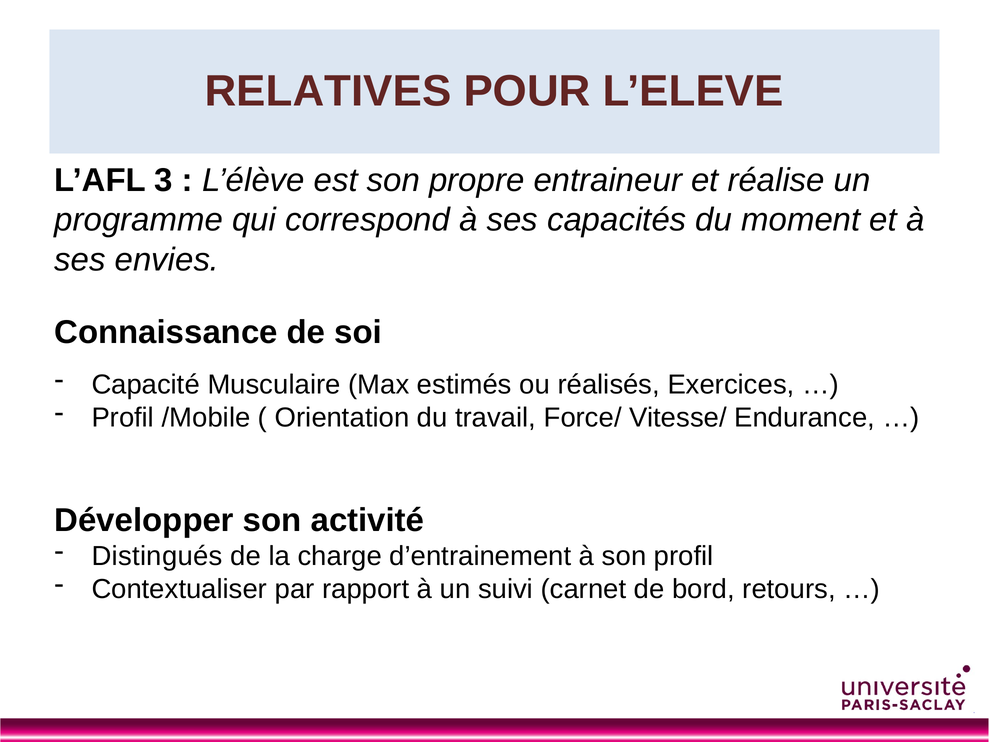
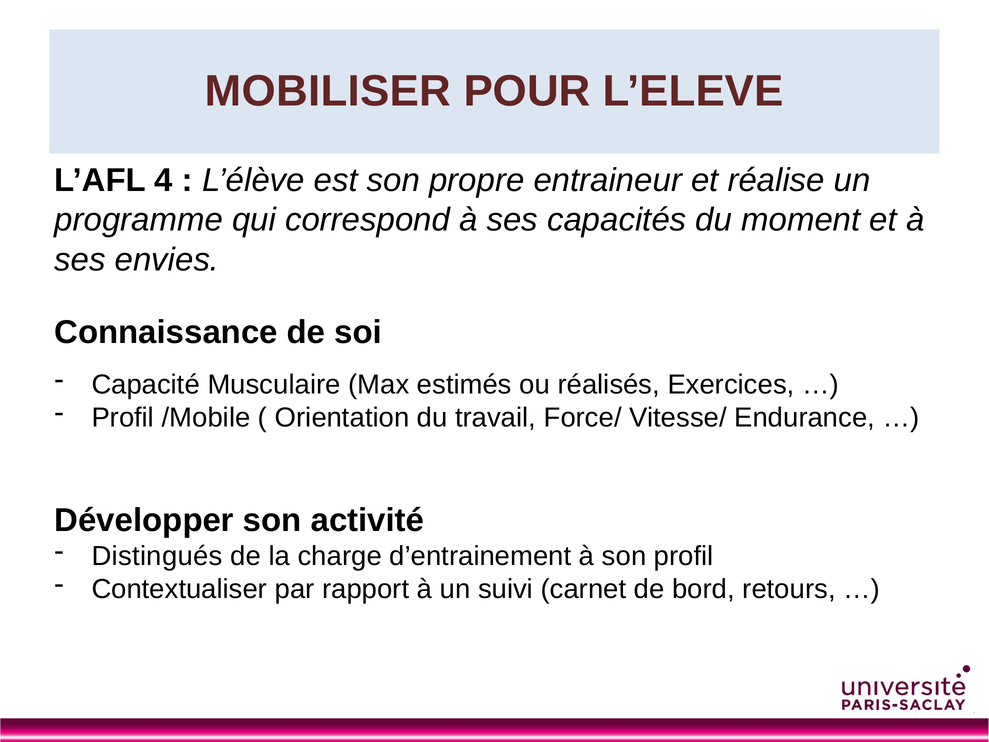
RELATIVES: RELATIVES -> MOBILISER (328, 91)
3: 3 -> 4 (164, 180)
